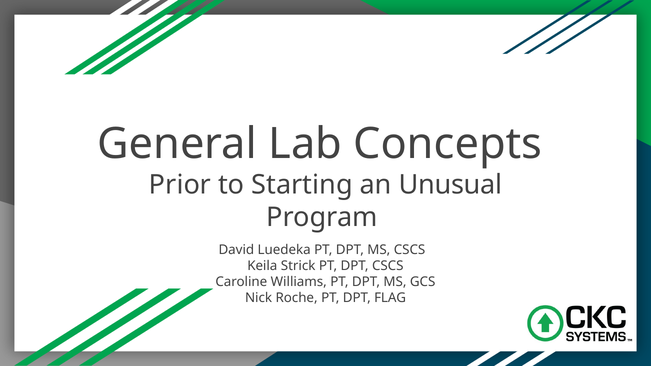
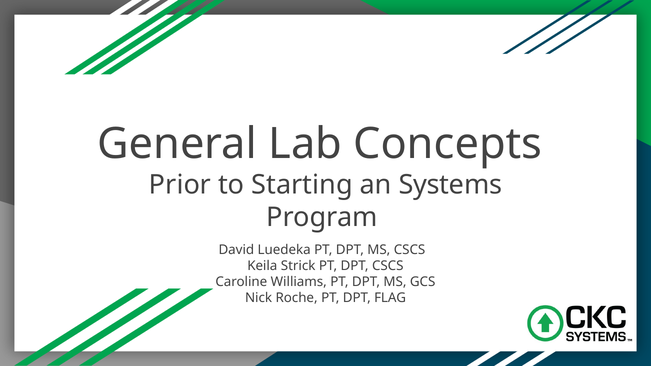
Unusual: Unusual -> Systems (450, 185)
